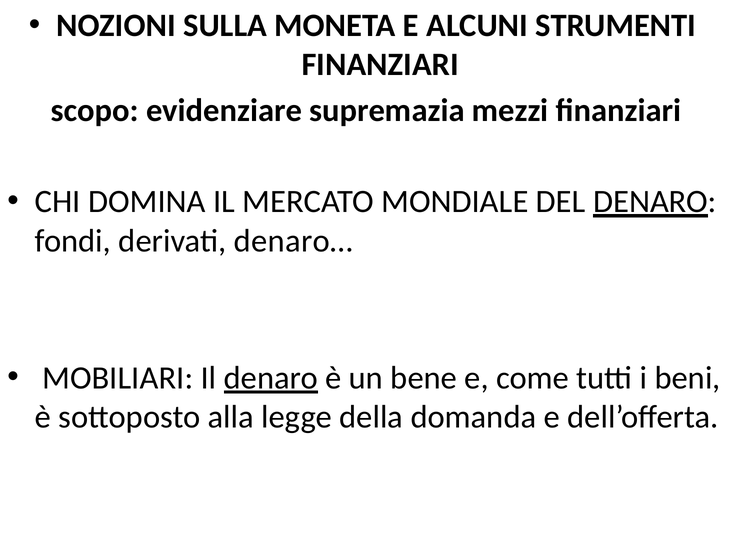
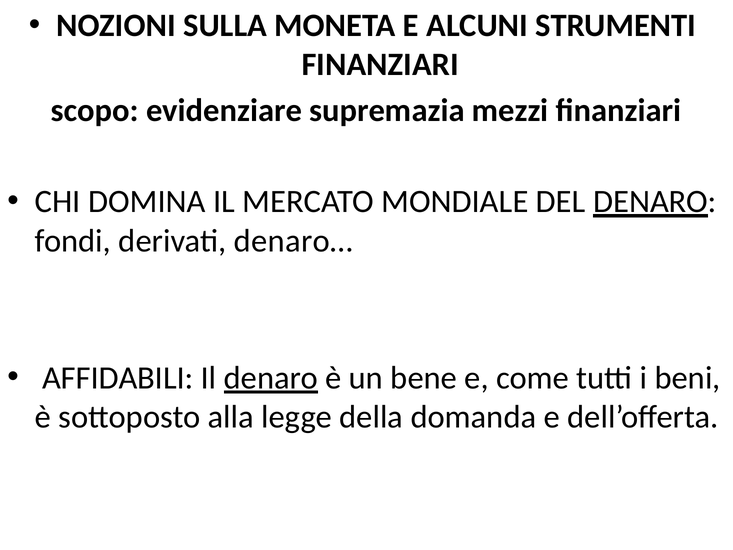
MOBILIARI: MOBILIARI -> AFFIDABILI (118, 378)
